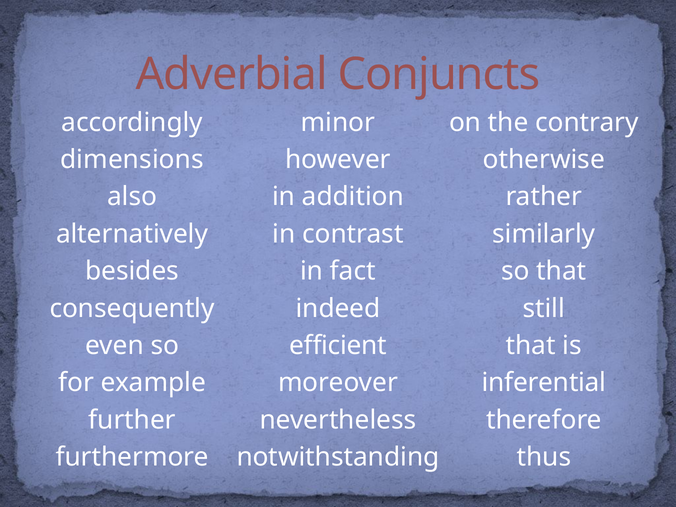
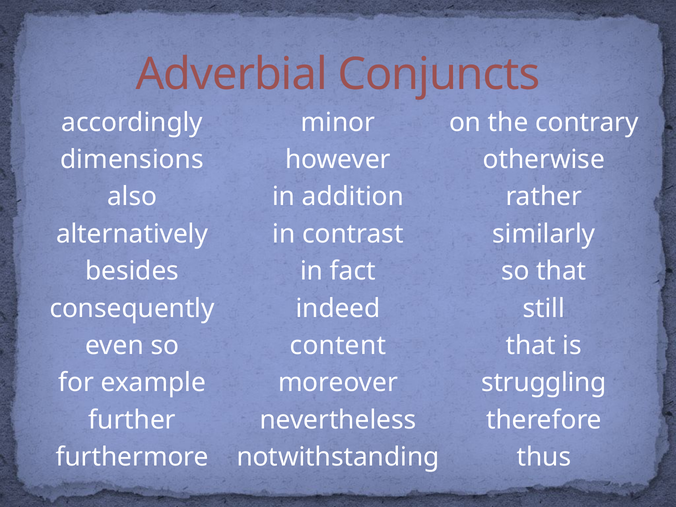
efficient: efficient -> content (338, 346)
inferential: inferential -> struggling (544, 383)
